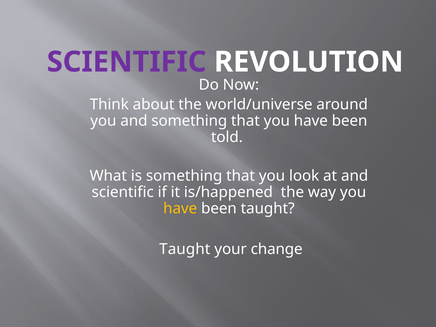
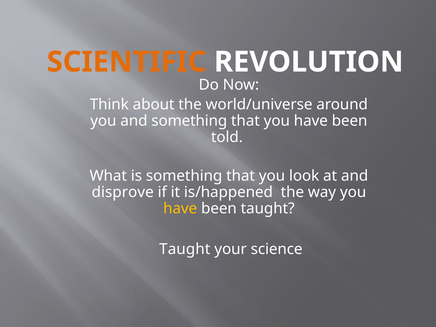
SCIENTIFIC colour: purple -> orange (127, 62)
scientific: scientific -> disprove (123, 192)
change: change -> science (277, 249)
